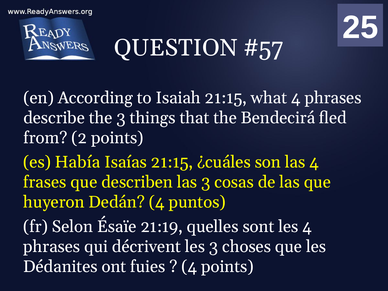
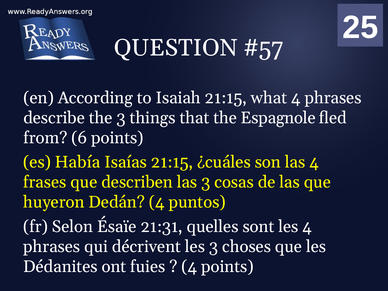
Bendecirá: Bendecirá -> Espagnole (278, 118)
2: 2 -> 6 (79, 138)
21:19: 21:19 -> 21:31 (162, 226)
